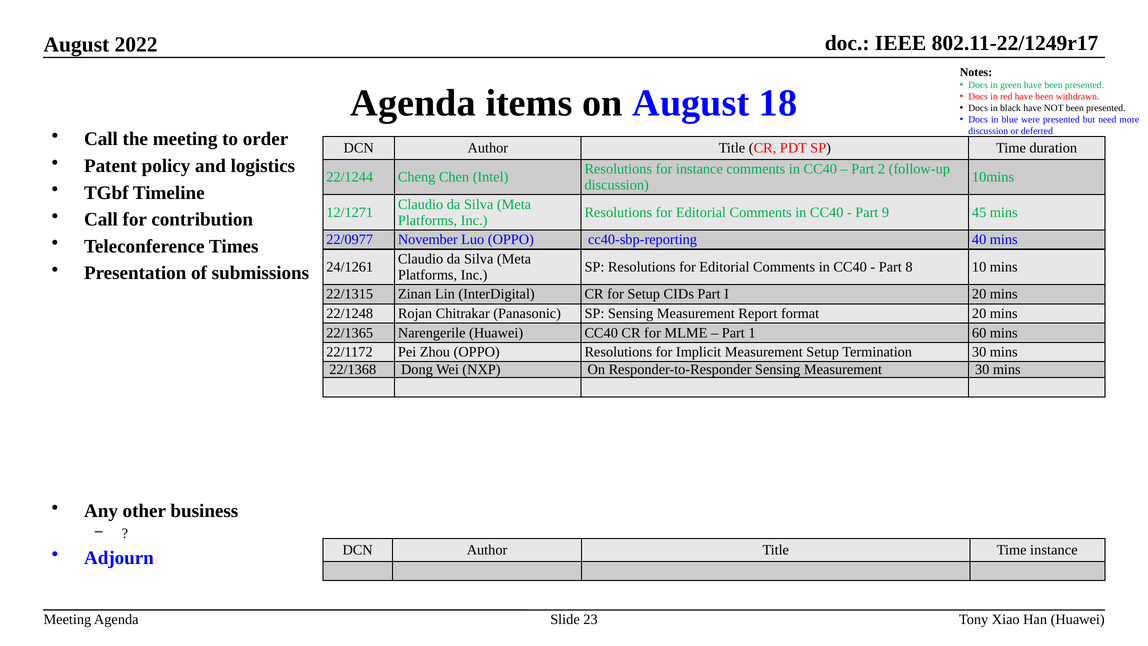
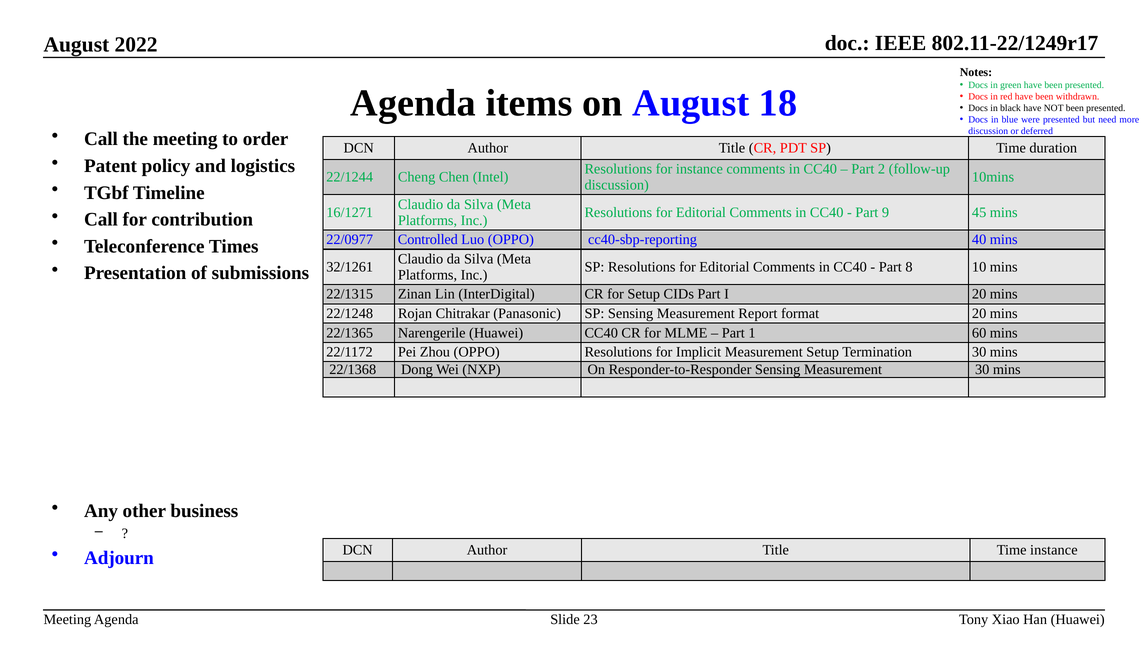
12/1271: 12/1271 -> 16/1271 (350, 212)
November: November -> Controlled (428, 240)
24/1261: 24/1261 -> 32/1261 (350, 267)
